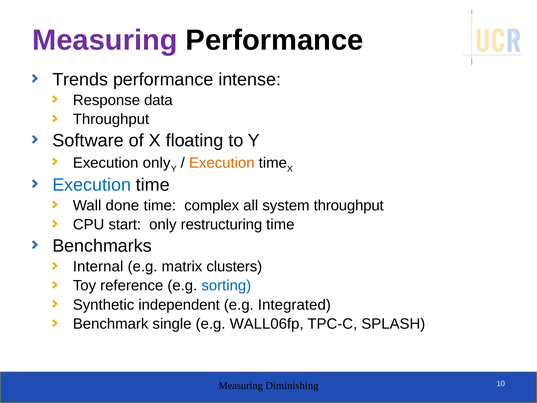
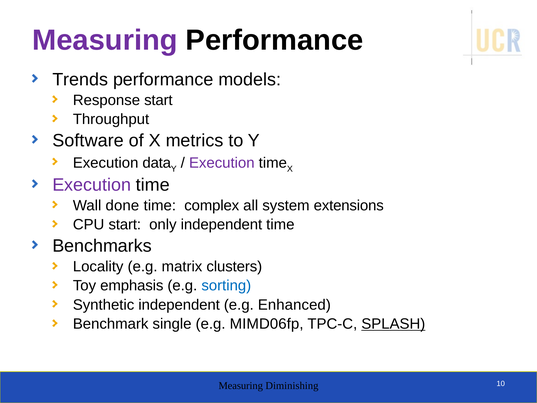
intense: intense -> models (250, 79)
Response data: data -> start (158, 100)
floating: floating -> metrics (195, 140)
Execution only: only -> data (157, 163)
Execution colour: orange -> purple (222, 163)
Execution colour: blue -> purple (92, 185)
system throughput: throughput -> extensions (349, 205)
only restructuring: restructuring -> independent (221, 224)
Internal: Internal -> Locality (98, 266)
reference: reference -> emphasis (132, 286)
Integrated: Integrated -> Enhanced (294, 305)
WALL06fp: WALL06fp -> MIMD06fp (267, 324)
SPLASH underline: none -> present (393, 324)
